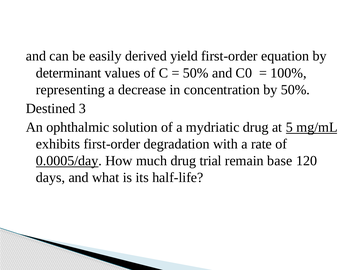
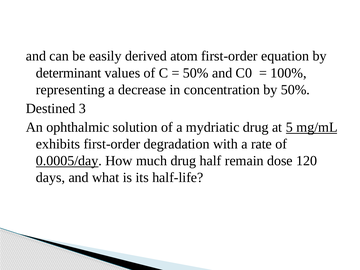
yield: yield -> atom (184, 56)
trial: trial -> half (211, 161)
base: base -> dose (280, 161)
